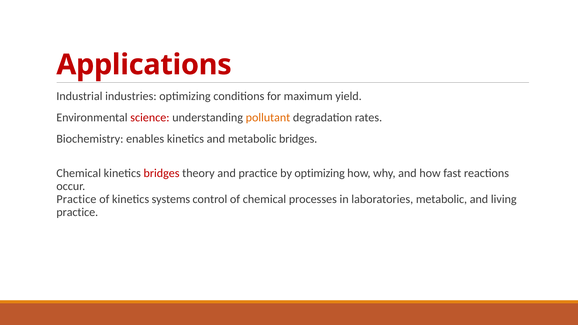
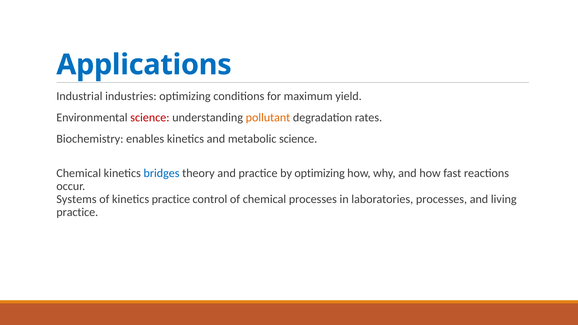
Applications colour: red -> blue (144, 65)
metabolic bridges: bridges -> science (298, 139)
bridges colour: red -> blue (162, 173)
Practice: Practice -> Systems (76, 199)
kinetics systems: systems -> practice (171, 199)
laboratories metabolic: metabolic -> processes (441, 199)
